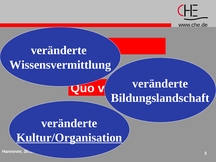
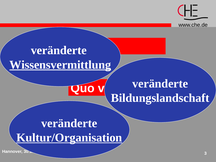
Wissensvermittlung underline: none -> present (60, 65)
